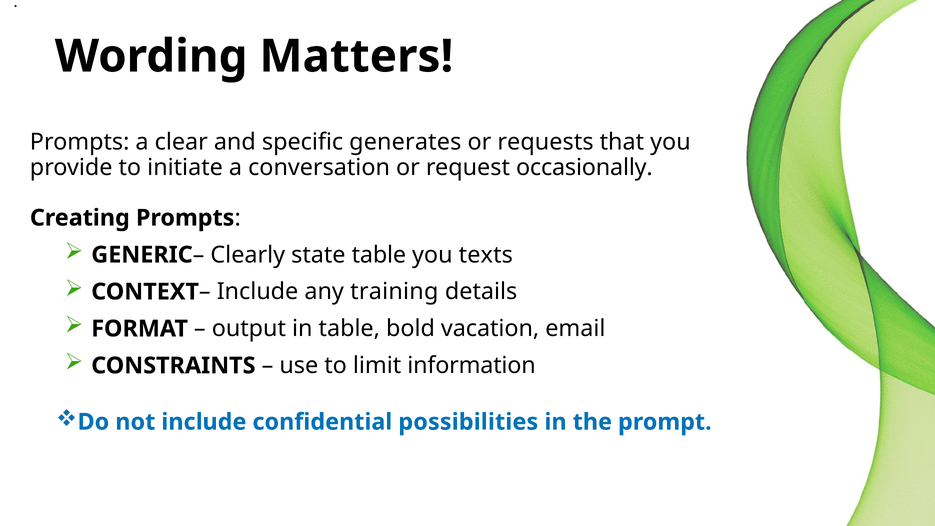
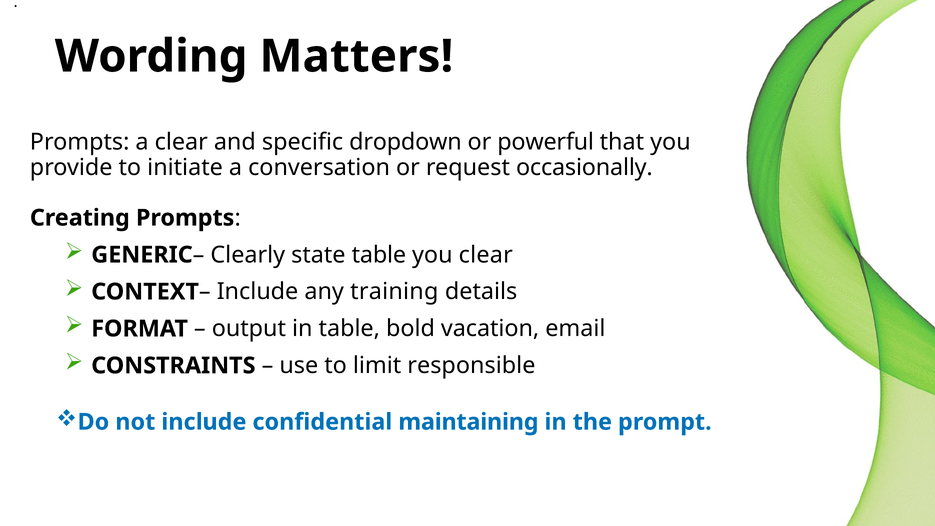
generates: generates -> dropdown (405, 142)
requests: requests -> powerful (546, 142)
you texts: texts -> clear (486, 255)
information: information -> responsible (471, 366)
possibilities: possibilities -> maintaining (468, 422)
